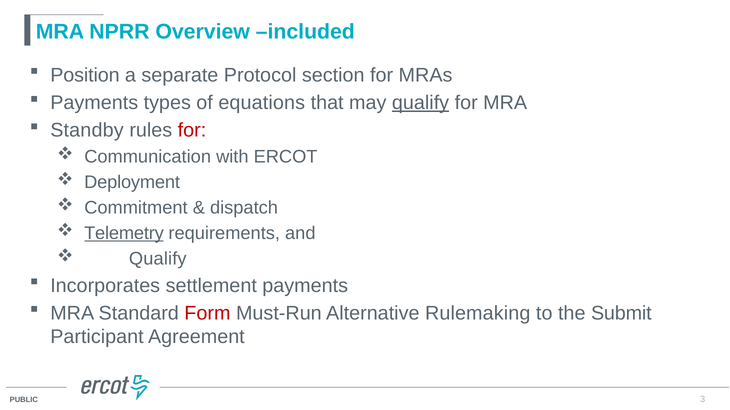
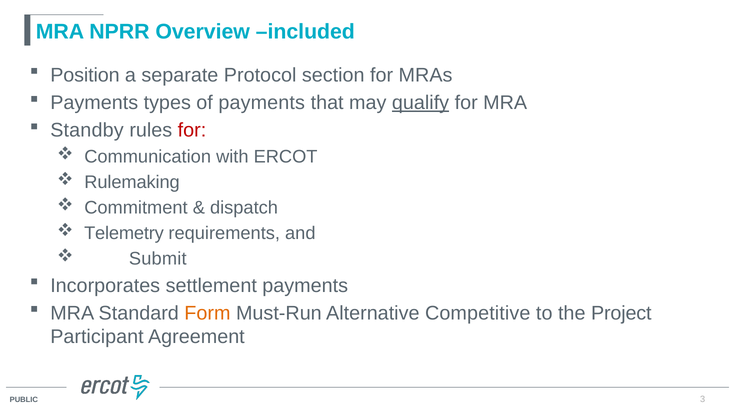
of equations: equations -> payments (262, 103)
Deployment: Deployment -> Rulemaking (132, 182)
Telemetry underline: present -> none (124, 234)
Qualify: Qualify -> Submit (158, 259)
Form colour: red -> orange (207, 314)
Rulemaking: Rulemaking -> Competitive (478, 314)
Submit: Submit -> Project (621, 314)
